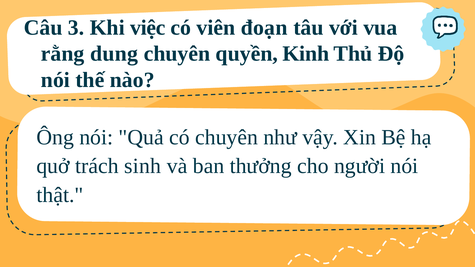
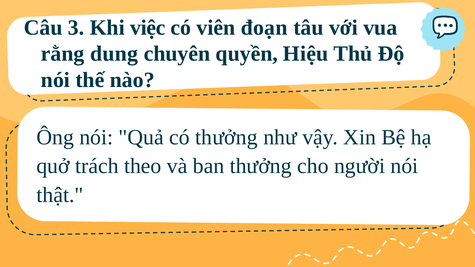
Kinh: Kinh -> Hiệu (306, 54)
có chuyên: chuyên -> thưởng (226, 138)
sinh: sinh -> theo (143, 166)
